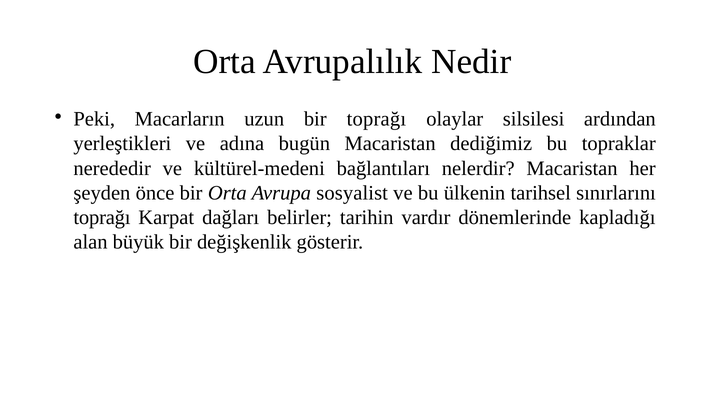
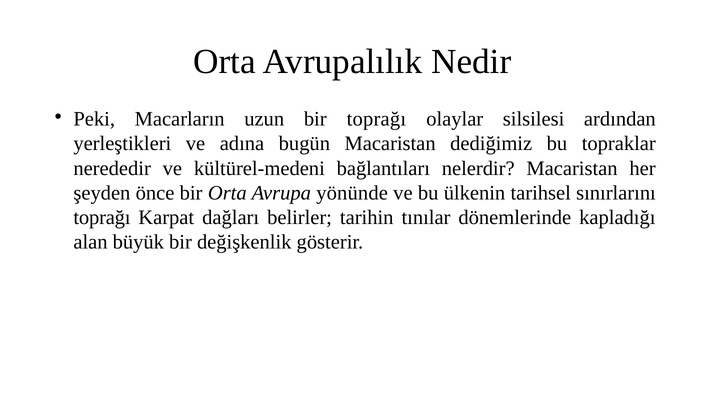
sosyalist: sosyalist -> yönünde (352, 193)
vardır: vardır -> tınılar (426, 218)
